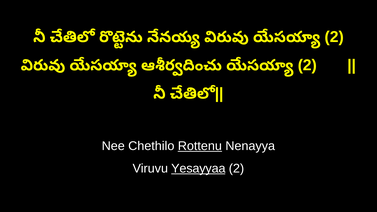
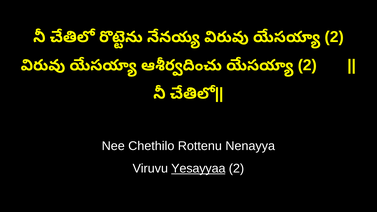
Rottenu underline: present -> none (200, 146)
